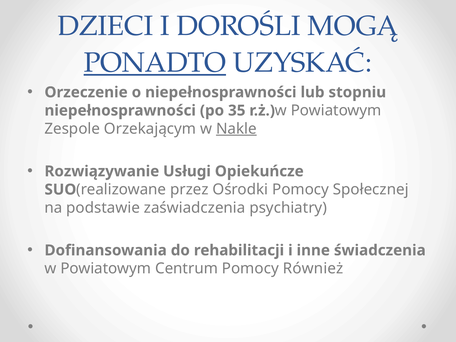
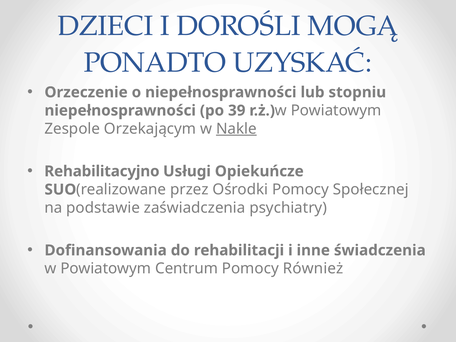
PONADTO underline: present -> none (155, 63)
35: 35 -> 39 (237, 111)
Rozwiązywanie: Rozwiązywanie -> Rehabilitacyjno (102, 171)
